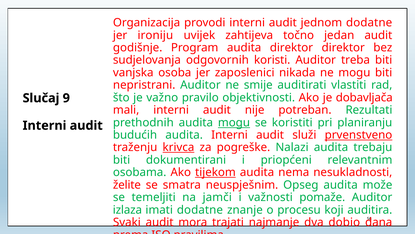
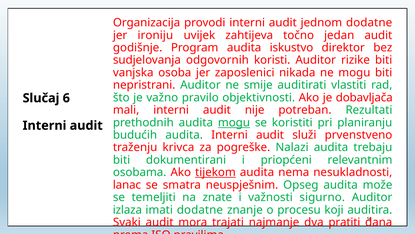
audita direktor: direktor -> iskustvo (291, 48)
treba: treba -> rizike (355, 60)
9: 9 -> 6 (66, 98)
prvenstveno underline: present -> none (359, 135)
krivca underline: present -> none (178, 147)
želite: želite -> lanac (127, 185)
jamči: jamči -> znate (217, 197)
pomaže: pomaže -> sigurno (322, 197)
dobio: dobio -> pratiti (344, 222)
